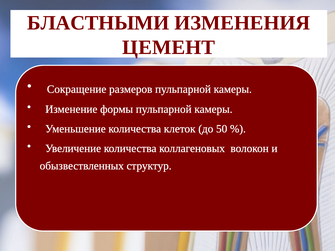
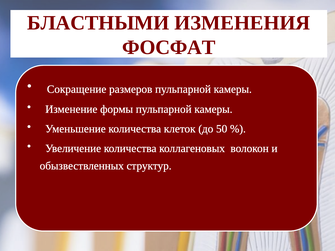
ЦЕМЕНТ: ЦЕМЕНТ -> ФОСФАТ (169, 48)
